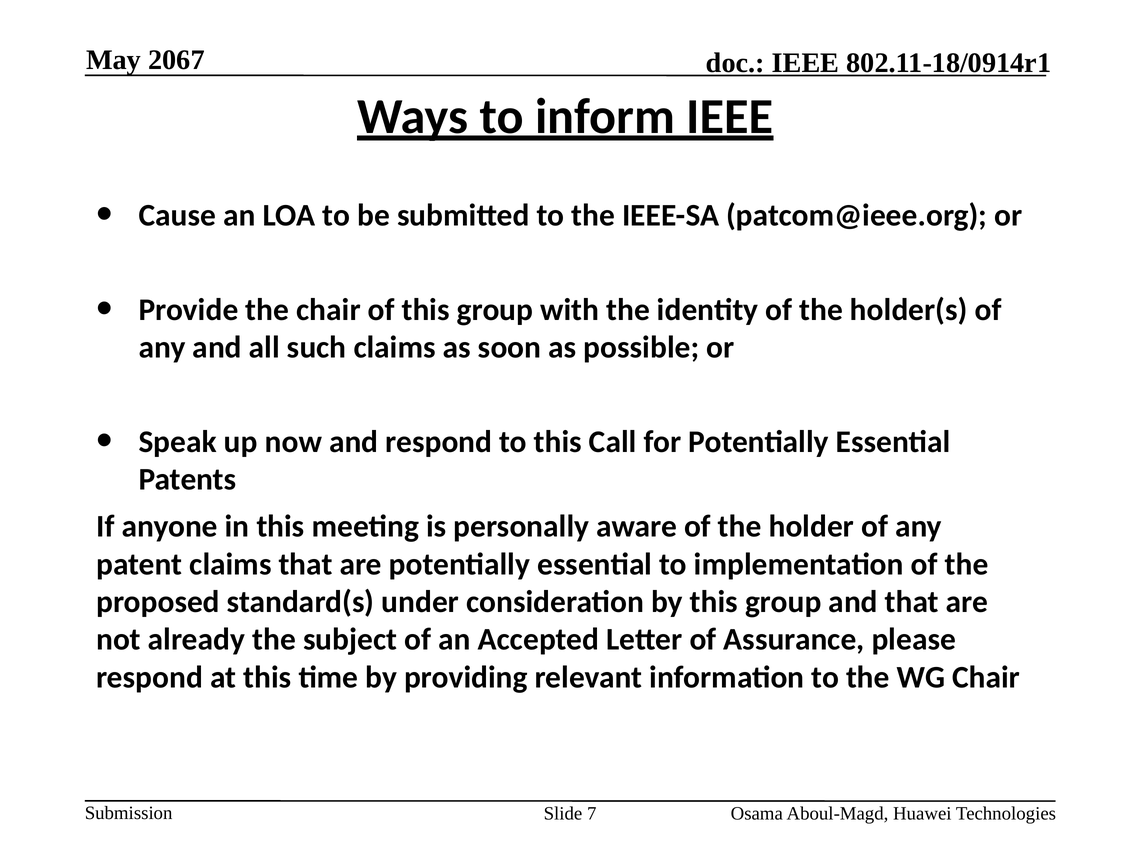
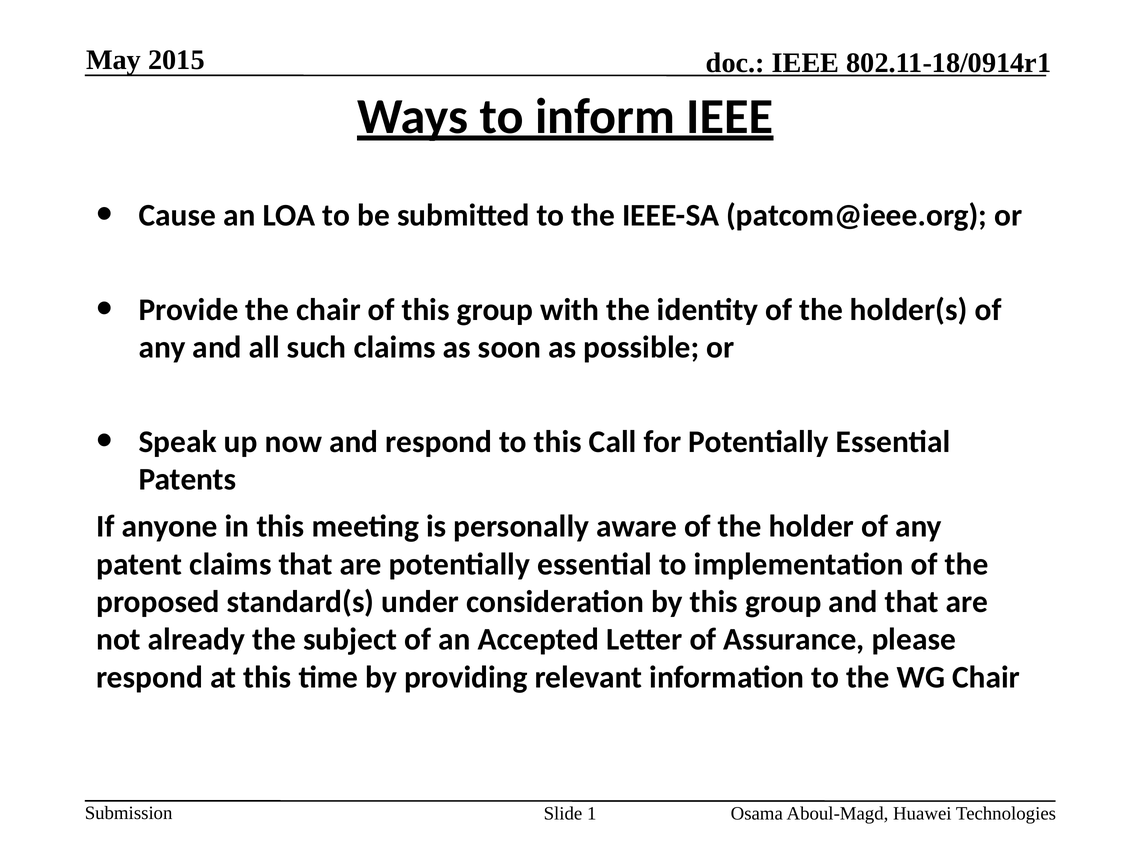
2067: 2067 -> 2015 (176, 60)
7: 7 -> 1 (592, 814)
